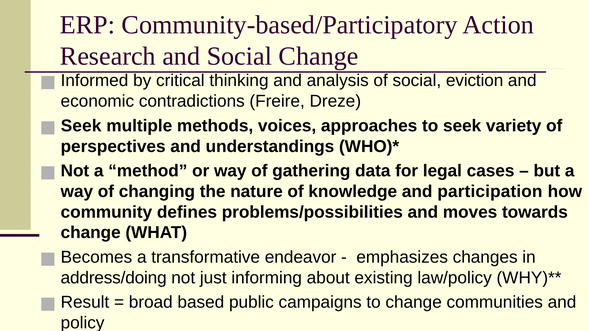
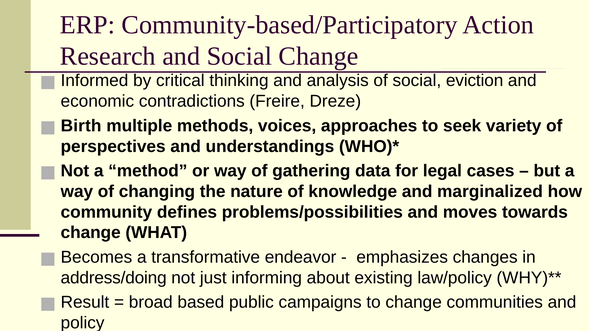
Seek: Seek -> Birth (81, 126)
participation: participation -> marginalized (490, 192)
